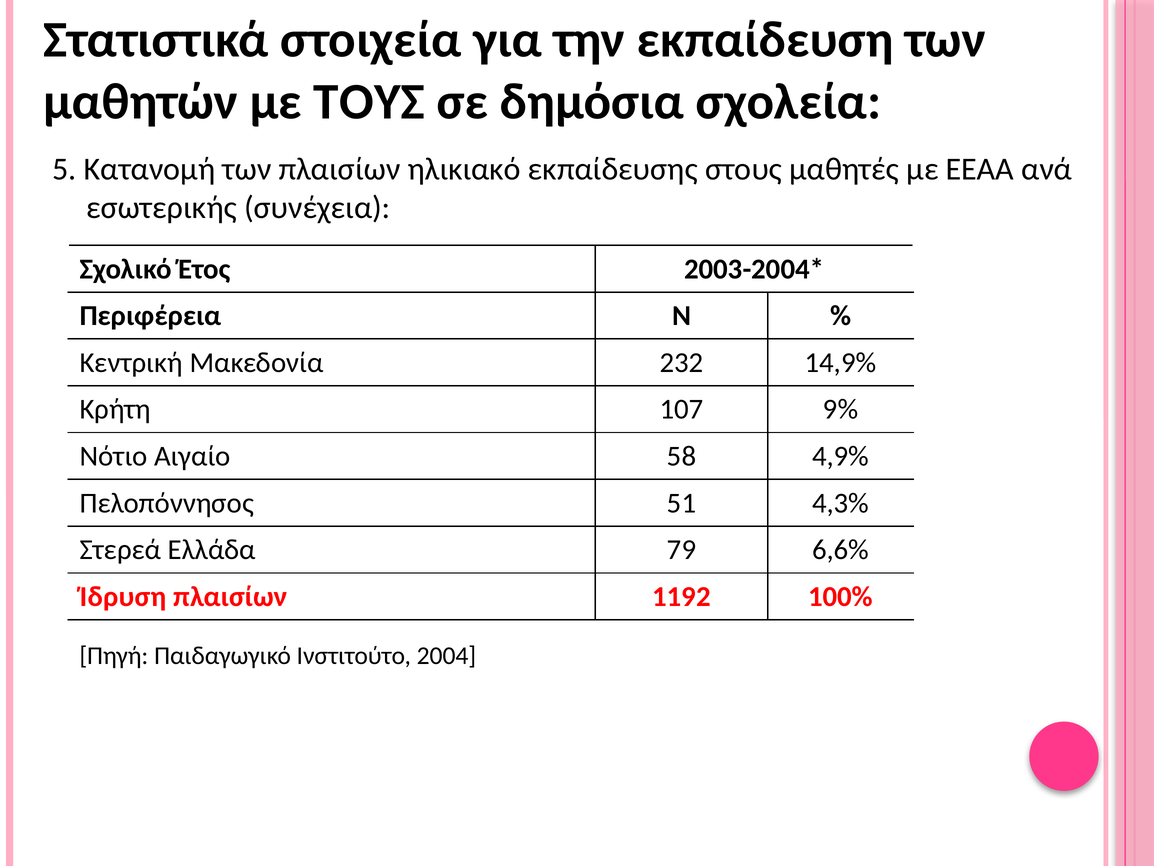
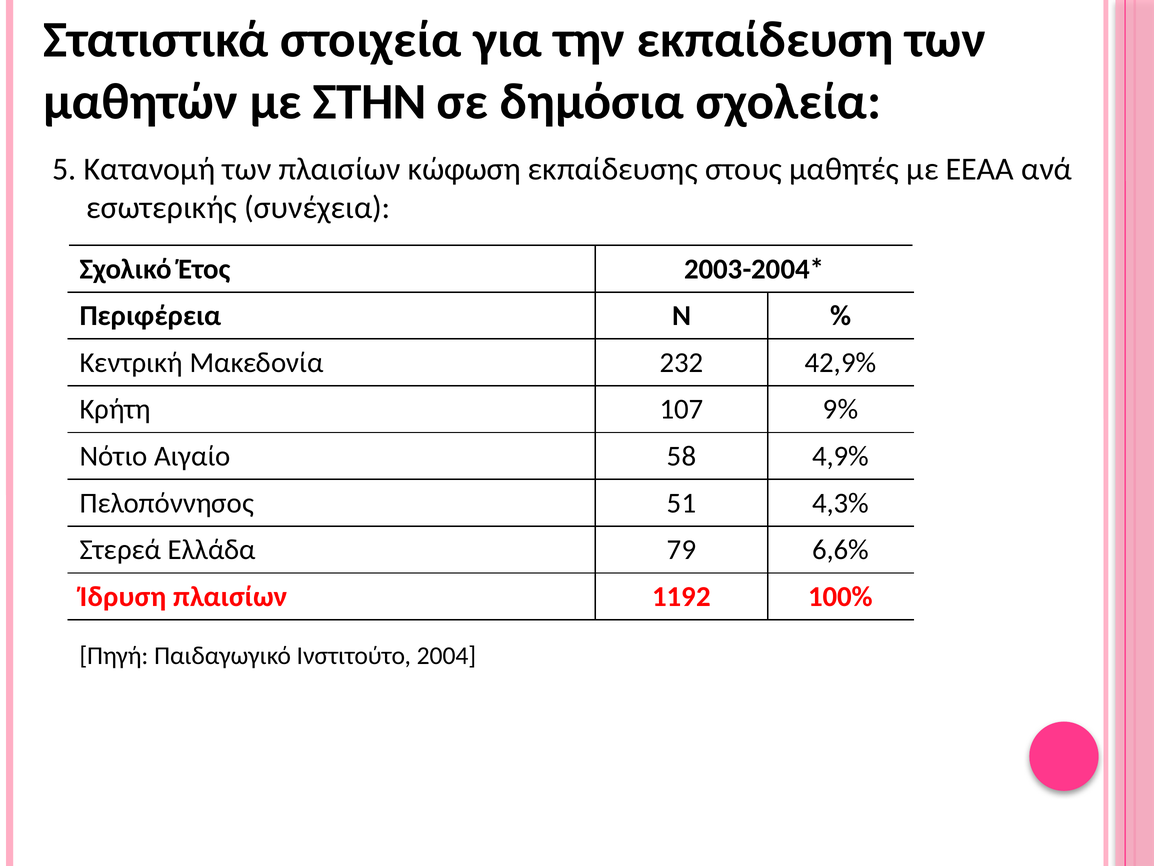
ΤΟΥΣ: ΤΟΥΣ -> ΣΤΗΝ (370, 102)
ηλικιακό: ηλικιακό -> κώφωση (464, 169)
14,9%: 14,9% -> 42,9% (841, 362)
